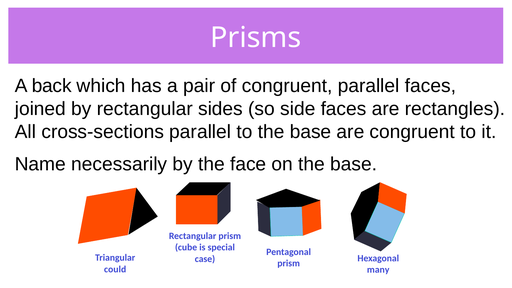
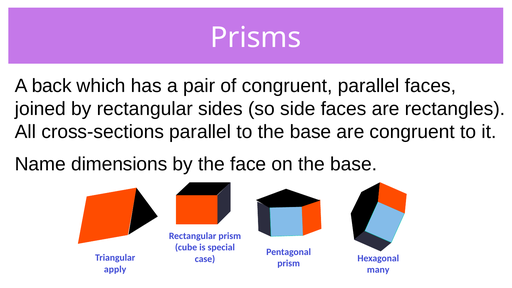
necessarily: necessarily -> dimensions (119, 164)
could: could -> apply (115, 269)
